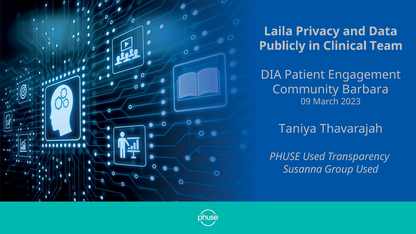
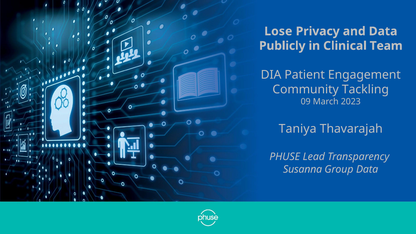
Laila: Laila -> Lose (278, 31)
Barbara: Barbara -> Tackling (365, 89)
PHUSE Used: Used -> Lead (314, 157)
Group Used: Used -> Data (367, 169)
